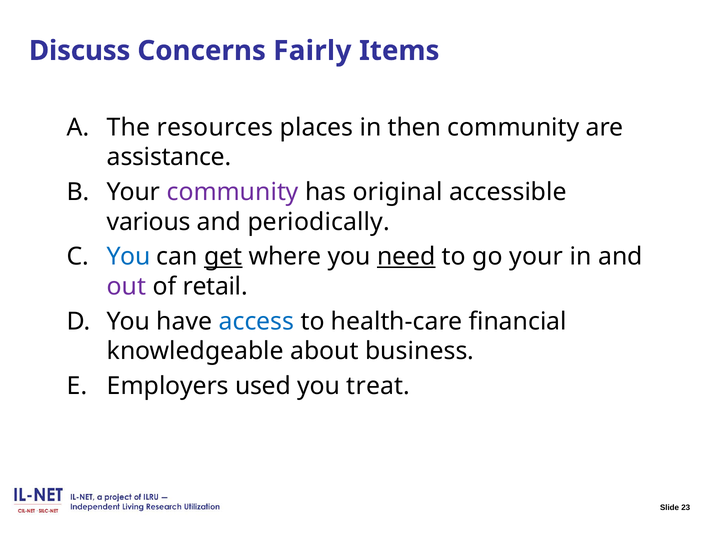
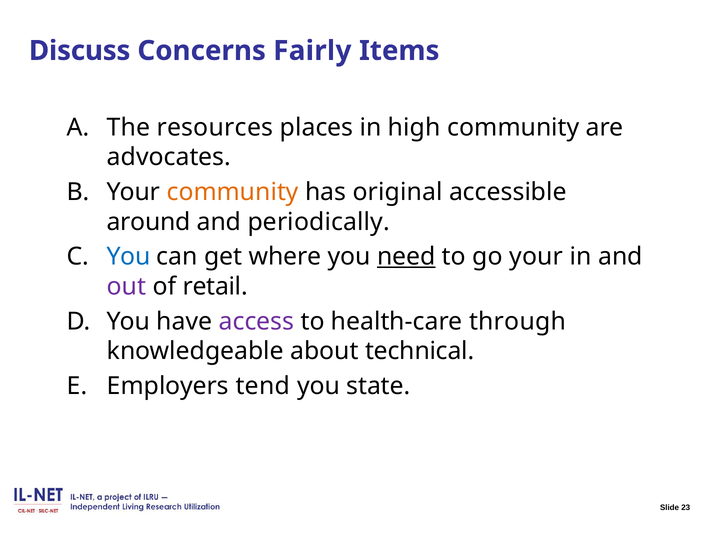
then: then -> high (414, 127)
assistance: assistance -> advocates (169, 157)
community colour: purple -> orange (233, 192)
various: various -> around (149, 222)
get underline: present -> none (223, 257)
access colour: blue -> purple (256, 322)
financial: financial -> through (518, 322)
business: business -> technical (420, 351)
used: used -> tend (263, 386)
treat: treat -> state (378, 386)
